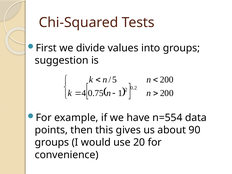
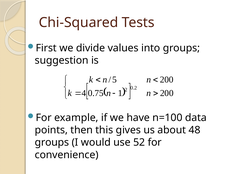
n=554: n=554 -> n=100 (167, 118)
90: 90 -> 48 (195, 130)
20: 20 -> 52 (139, 142)
